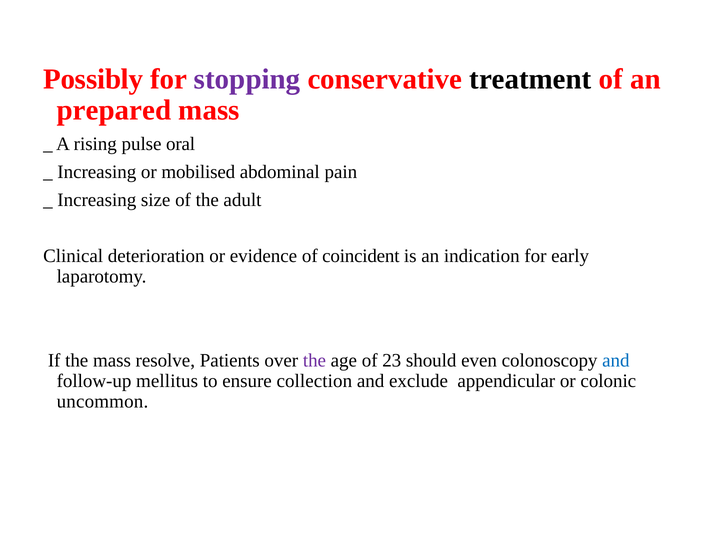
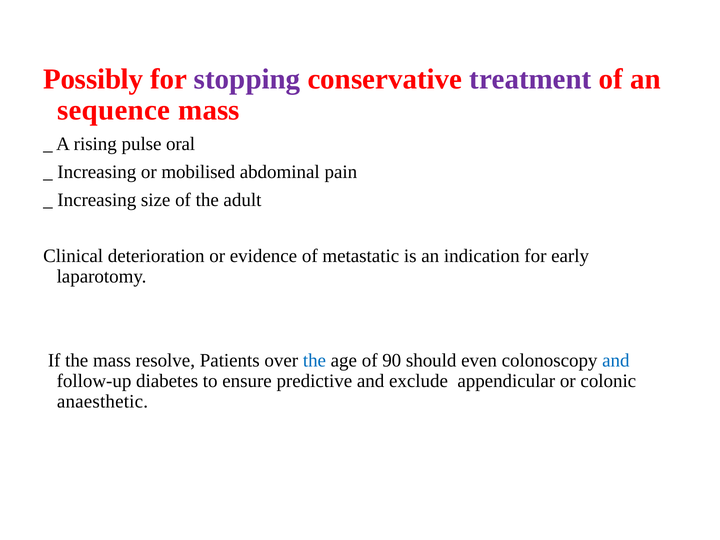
treatment colour: black -> purple (530, 79)
prepared: prepared -> sequence (114, 110)
coincident: coincident -> metastatic (361, 256)
the colour: purple -> blue (314, 361)
23: 23 -> 90 (392, 361)
mellitus: mellitus -> diabetes (167, 381)
collection: collection -> predictive (314, 381)
uncommon: uncommon -> anaesthetic (102, 402)
